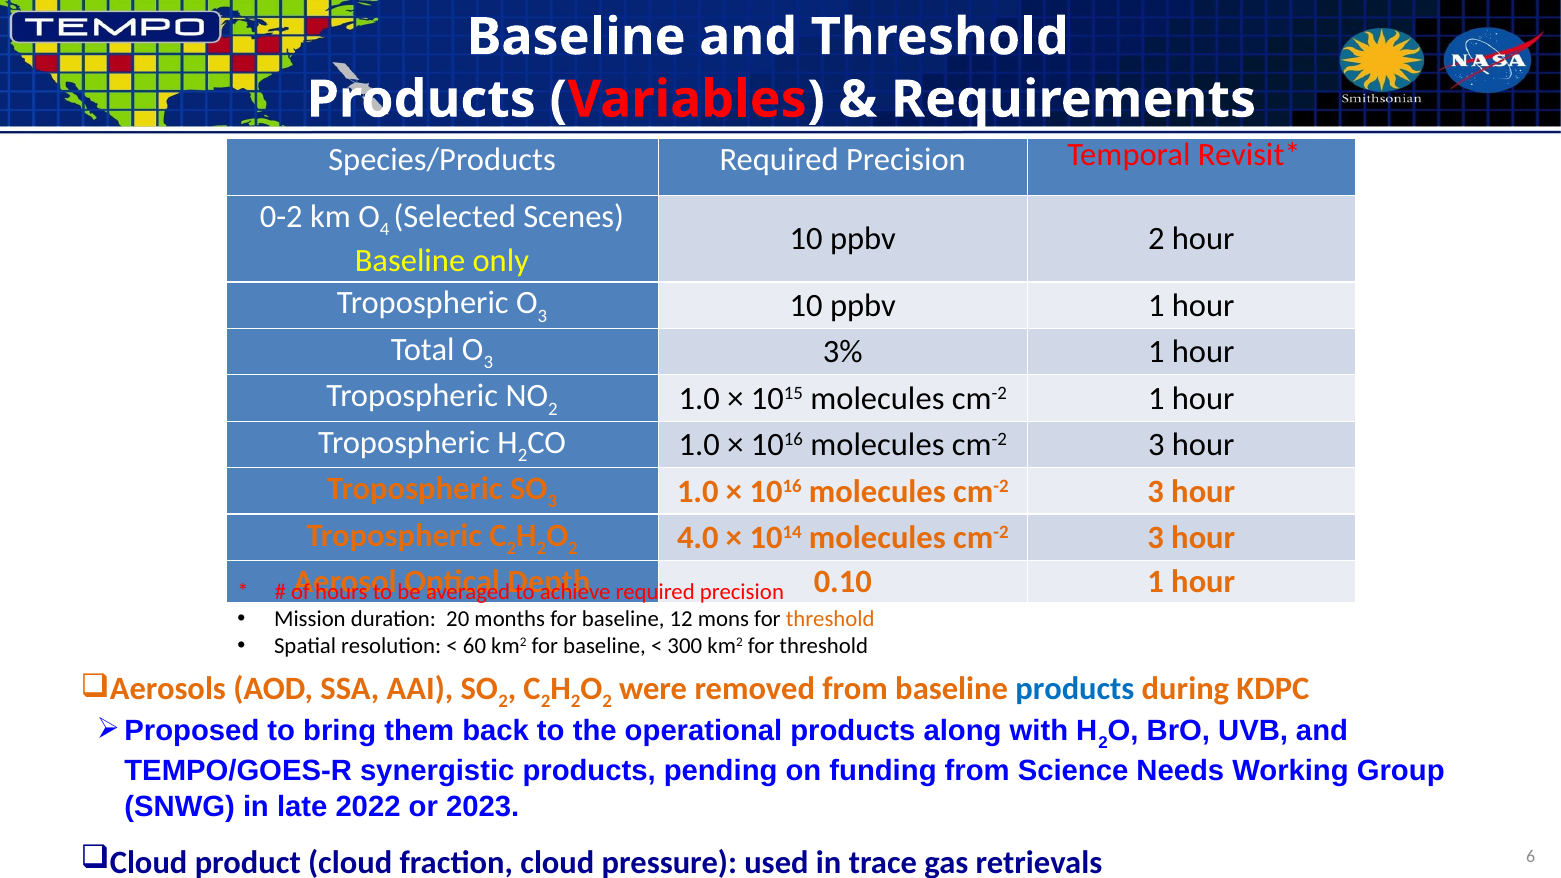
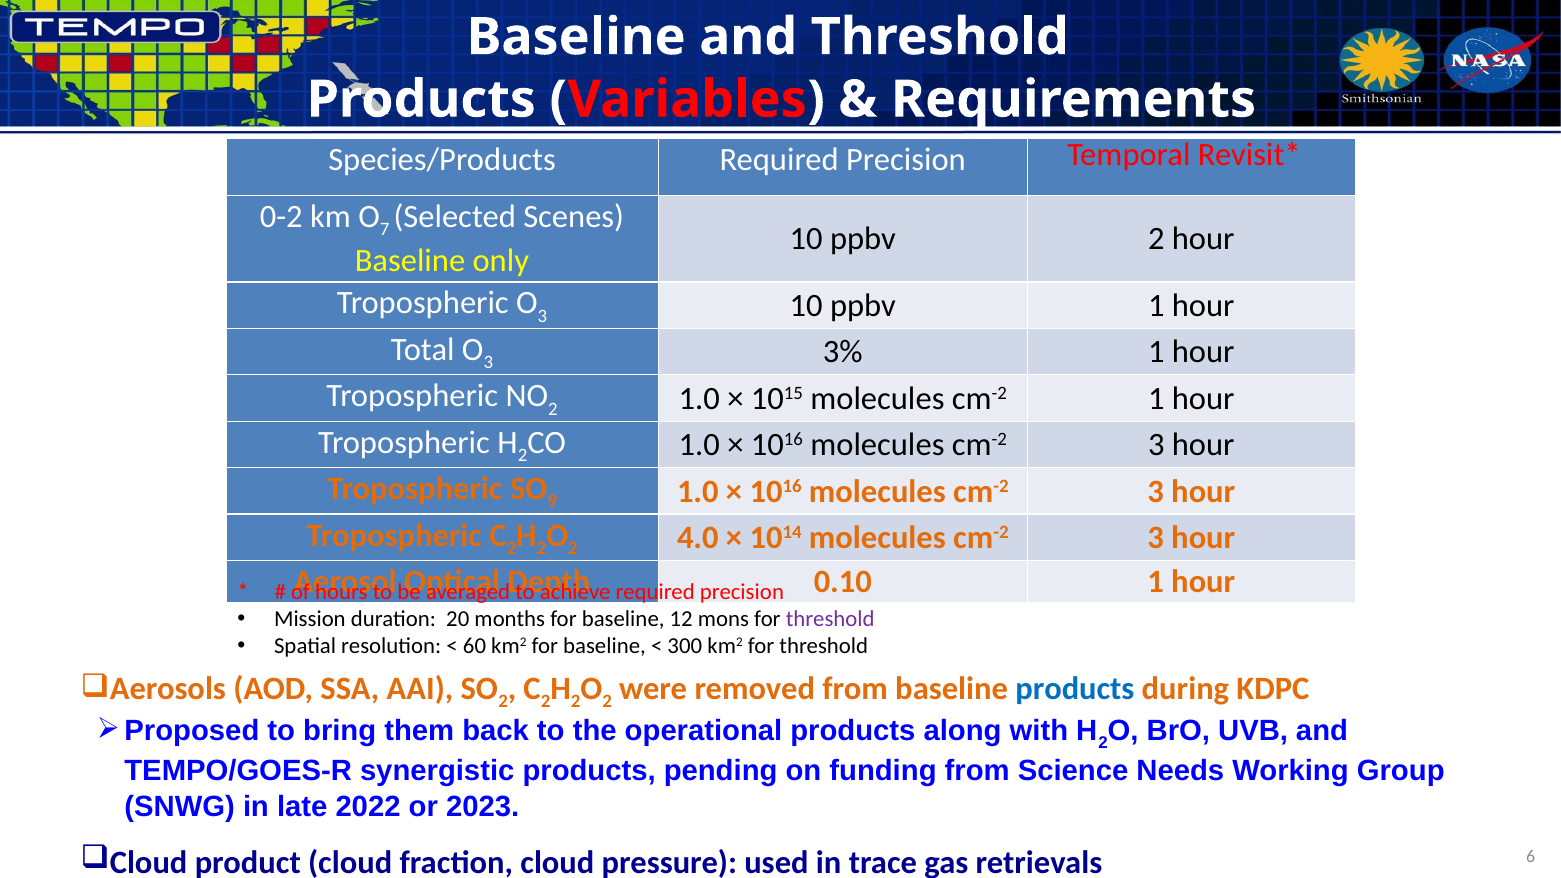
4: 4 -> 7 (385, 230)
3: 3 -> 9 (552, 502)
threshold colour: orange -> purple (830, 619)
